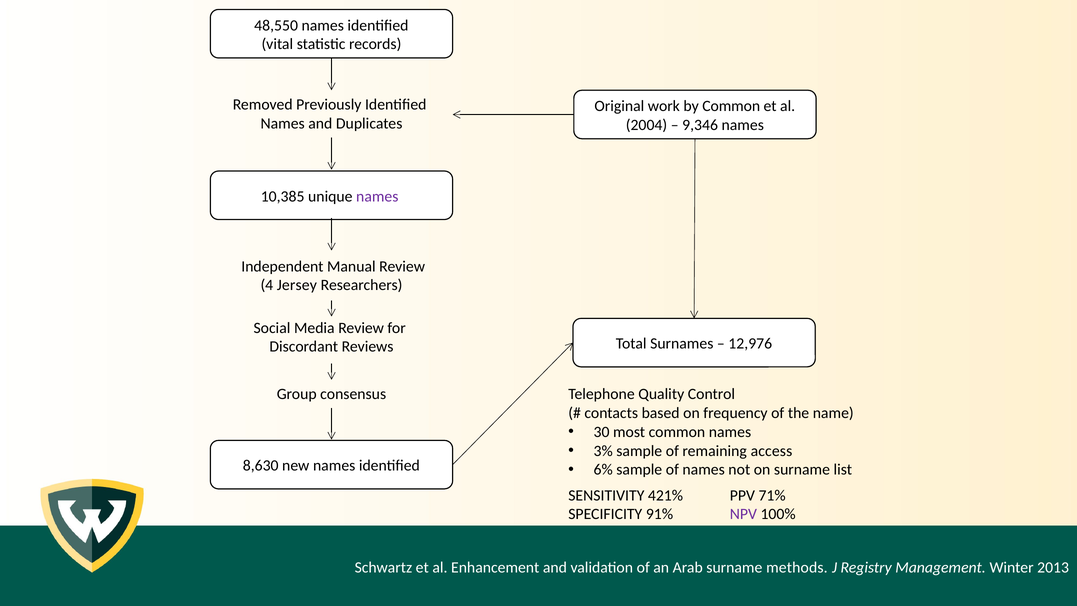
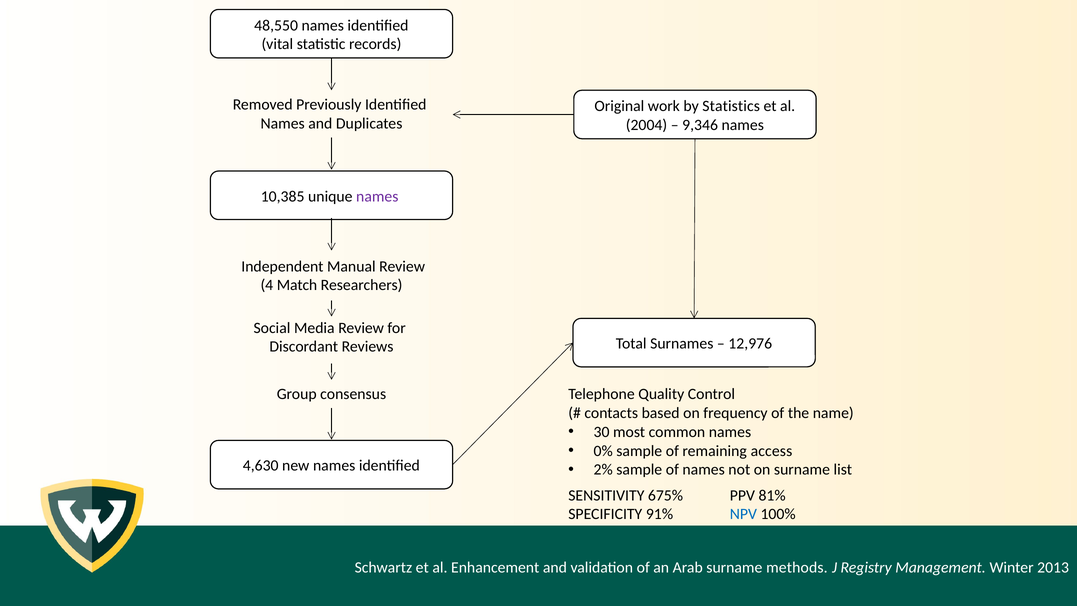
by Common: Common -> Statistics (731, 106)
Jersey: Jersey -> Match (297, 285)
3%: 3% -> 0% (603, 451)
8,630: 8,630 -> 4,630 (261, 466)
6%: 6% -> 2% (603, 470)
421%: 421% -> 675% (665, 495)
71%: 71% -> 81% (772, 495)
NPV colour: purple -> blue (743, 514)
